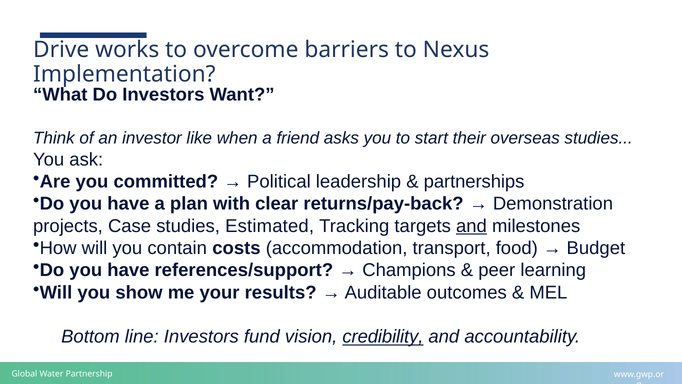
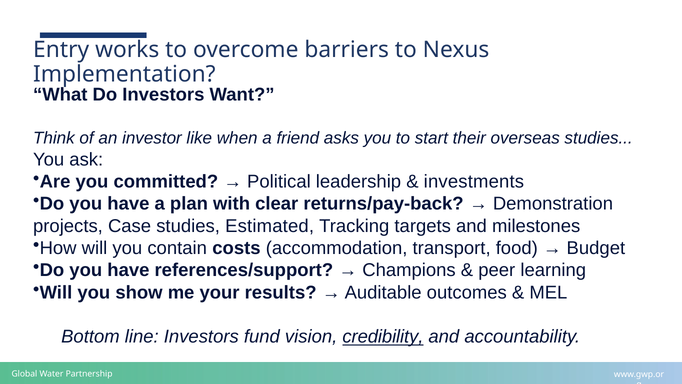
Drive: Drive -> Entry (61, 50)
partnerships: partnerships -> investments (474, 181)
and underline: present -> none (471, 226)
